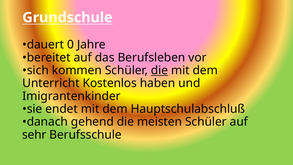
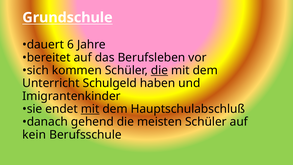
0: 0 -> 6 (71, 45)
Kostenlos: Kostenlos -> Schulgeld (110, 83)
mit underline: none -> present (90, 109)
sehr: sehr -> kein (34, 135)
